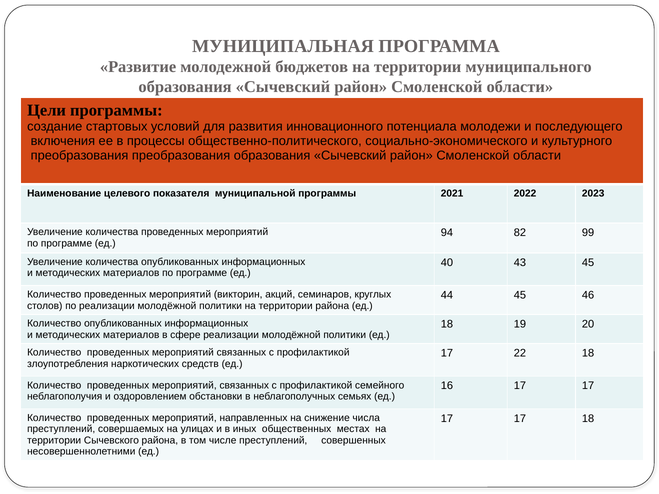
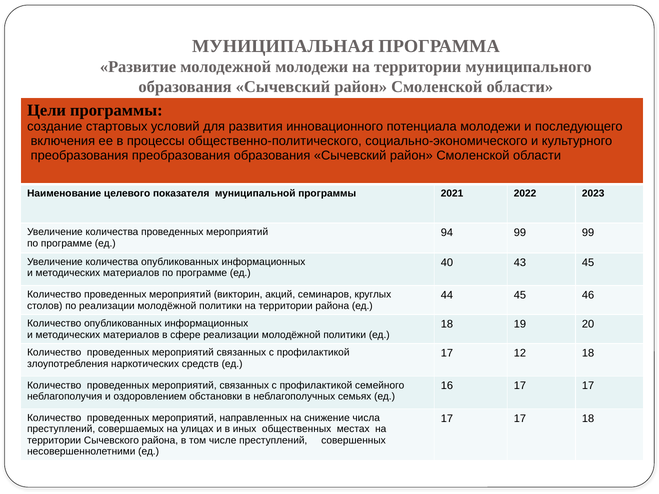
молодежной бюджетов: бюджетов -> молодежи (312, 67)
94 82: 82 -> 99 (520, 233)
22: 22 -> 12 (520, 353)
